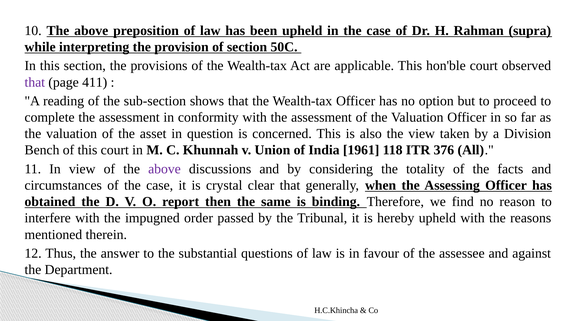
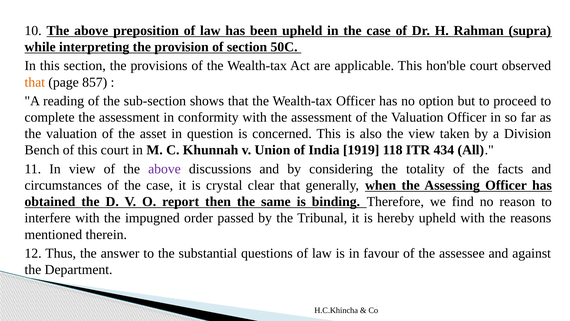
that colour: purple -> orange (35, 82)
411: 411 -> 857 (95, 82)
1961: 1961 -> 1919 (361, 150)
376: 376 -> 434 (444, 150)
